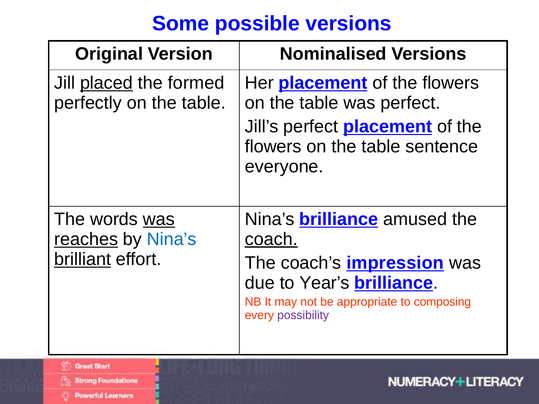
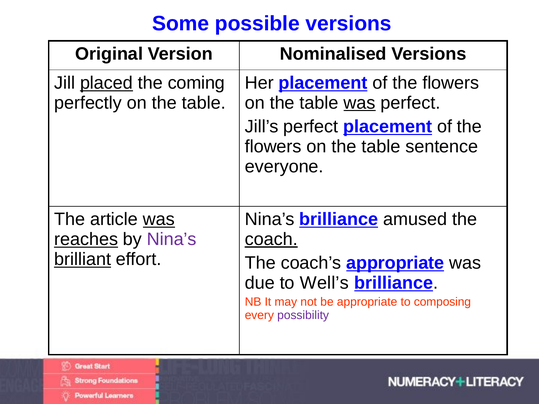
formed: formed -> coming (196, 83)
was underline: none -> present (360, 103)
words: words -> article (114, 219)
Nina’s colour: blue -> purple (172, 239)
coach’s impression: impression -> appropriate (395, 263)
Year’s: Year’s -> Well’s (324, 283)
